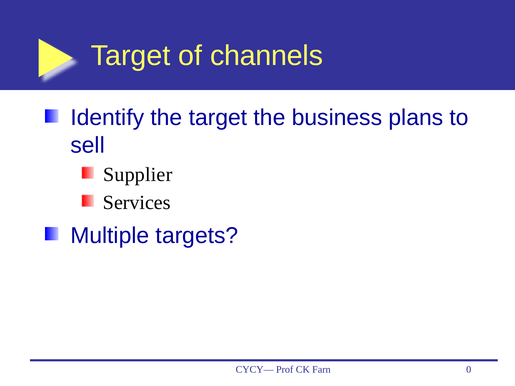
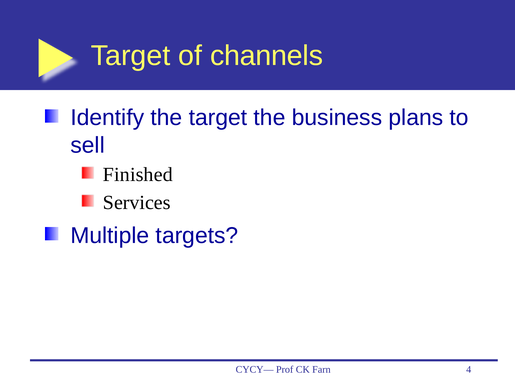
Supplier: Supplier -> Finished (138, 175)
0: 0 -> 4 (469, 370)
